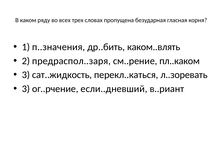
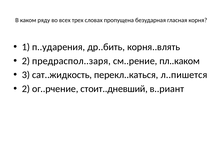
п..значения: п..значения -> п..ударения (59, 47)
каком..влять: каком..влять -> корня..влять (154, 47)
л..зоревать: л..зоревать -> л..пишется (184, 75)
3: 3 -> 2 (26, 89)
если..дневший: если..дневший -> стоит..дневший (114, 89)
